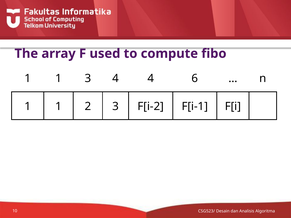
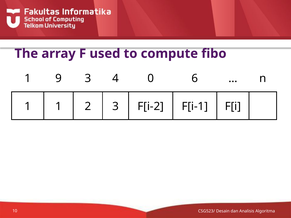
1: 1 -> 9 (59, 79)
4 4: 4 -> 0 (151, 79)
